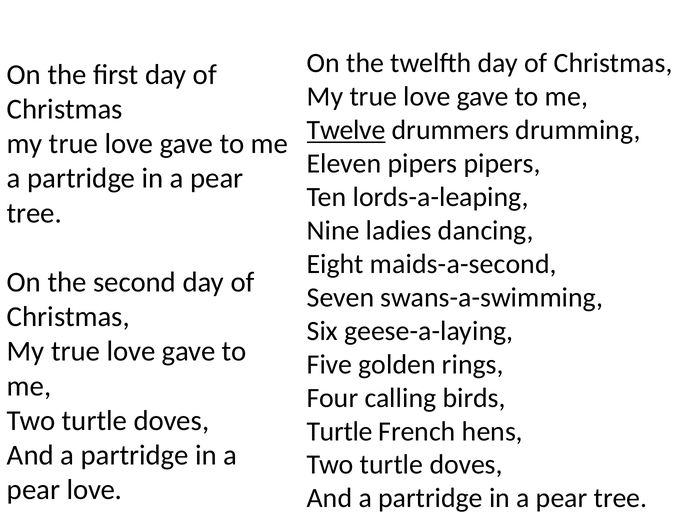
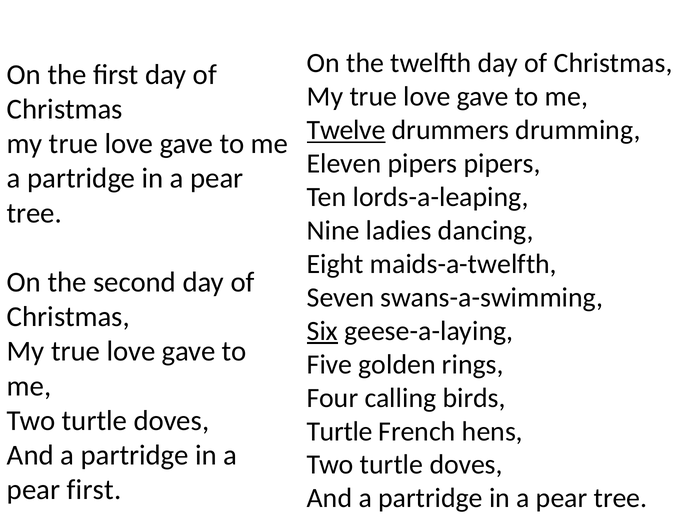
maids-a-second: maids-a-second -> maids-a-twelfth (463, 264)
Six underline: none -> present (322, 331)
pear love: love -> first (94, 490)
